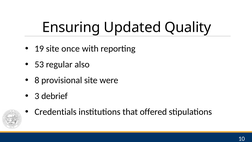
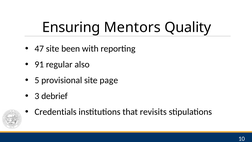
Updated: Updated -> Mentors (132, 27)
19: 19 -> 47 (39, 49)
once: once -> been (71, 49)
53: 53 -> 91 (39, 64)
8: 8 -> 5 (37, 80)
were: were -> page (109, 80)
offered: offered -> revisits (153, 112)
